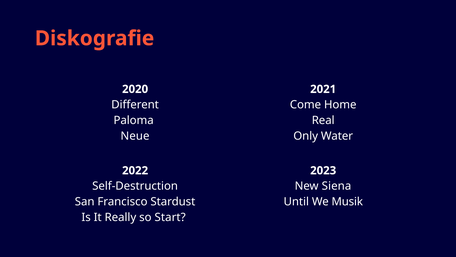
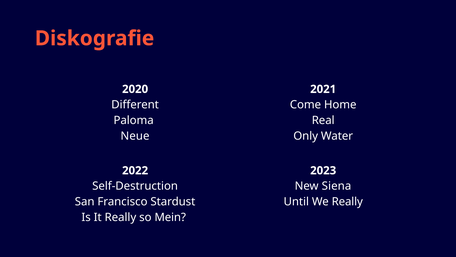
We Musik: Musik -> Really (347, 201)
Start: Start -> Mein (170, 217)
